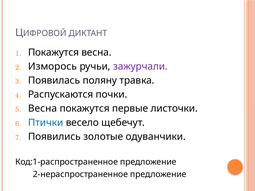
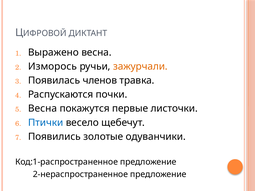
Покажутся: Покажутся -> Выражено (53, 53)
зажурчали colour: purple -> orange (140, 67)
поляну: поляну -> членов (100, 81)
